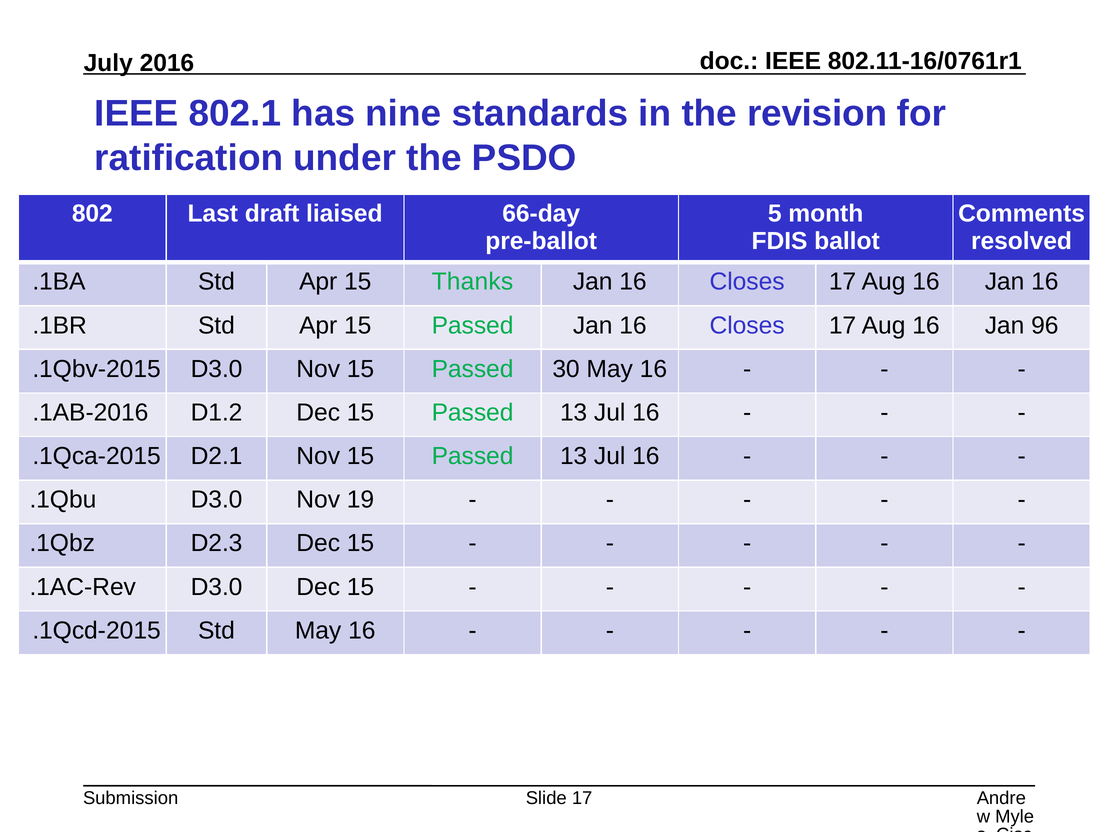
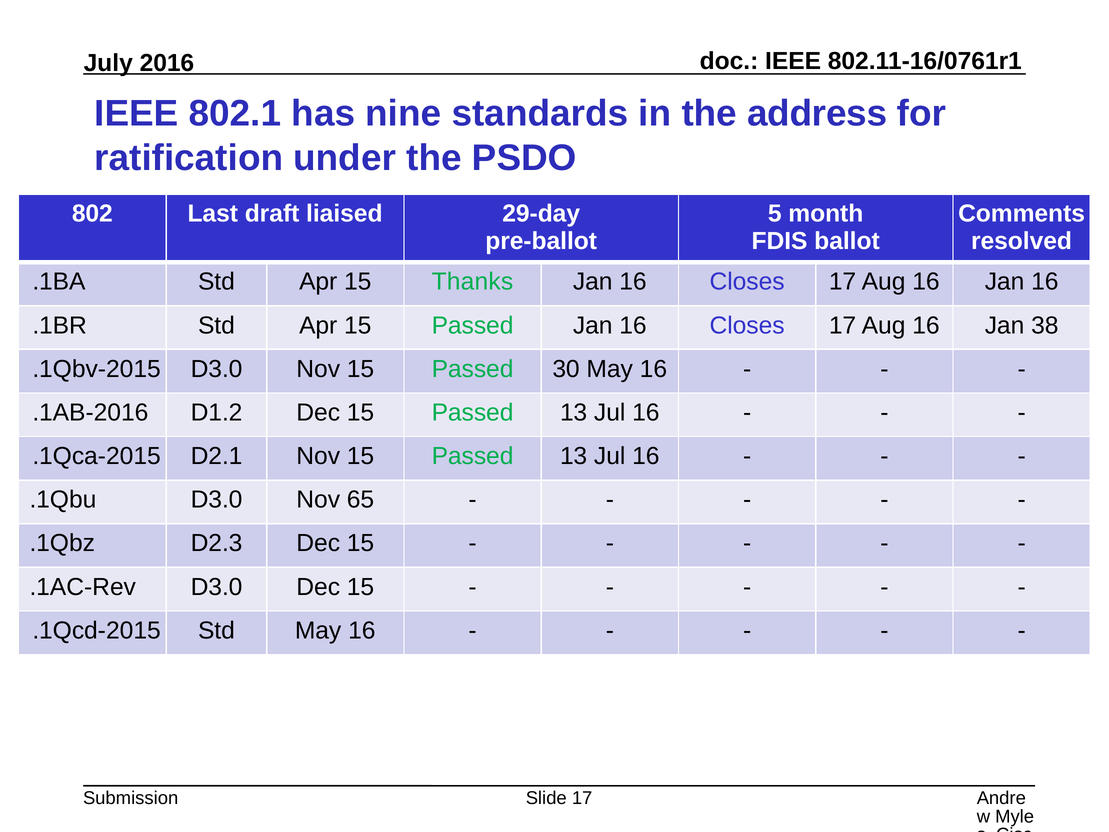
revision: revision -> address (817, 114)
66-day: 66-day -> 29-day (541, 214)
96: 96 -> 38 (1045, 325)
19: 19 -> 65 (360, 500)
